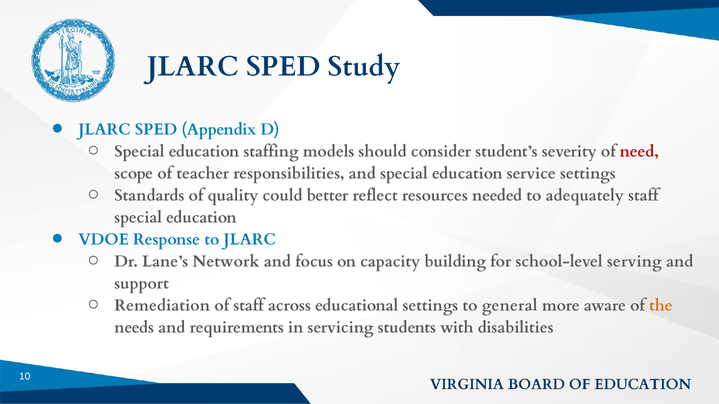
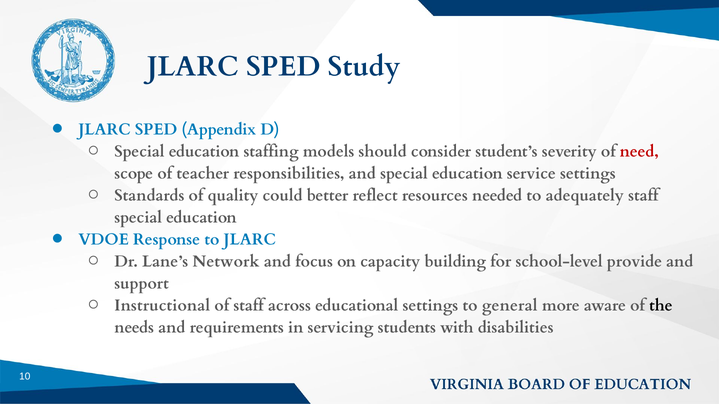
serving: serving -> provide (634, 262)
Remediation: Remediation -> Instructional (162, 306)
the colour: orange -> black (661, 306)
